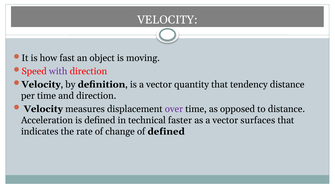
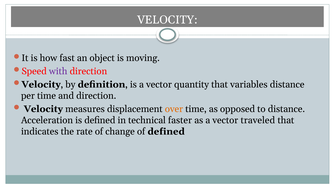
tendency: tendency -> variables (249, 85)
over colour: purple -> orange (174, 109)
surfaces: surfaces -> traveled (258, 120)
